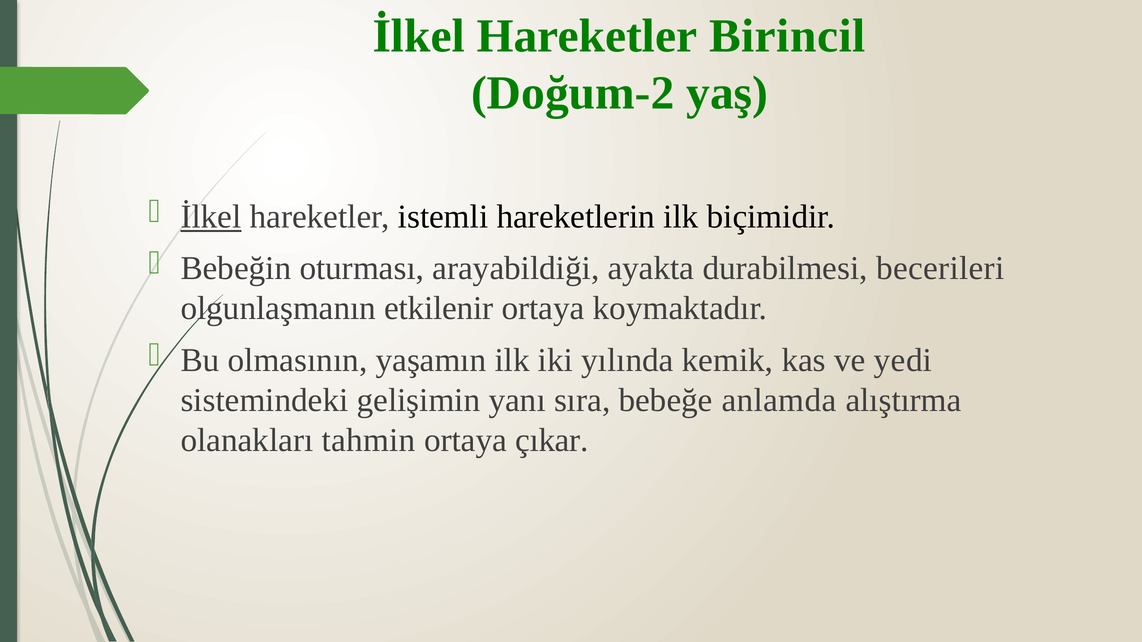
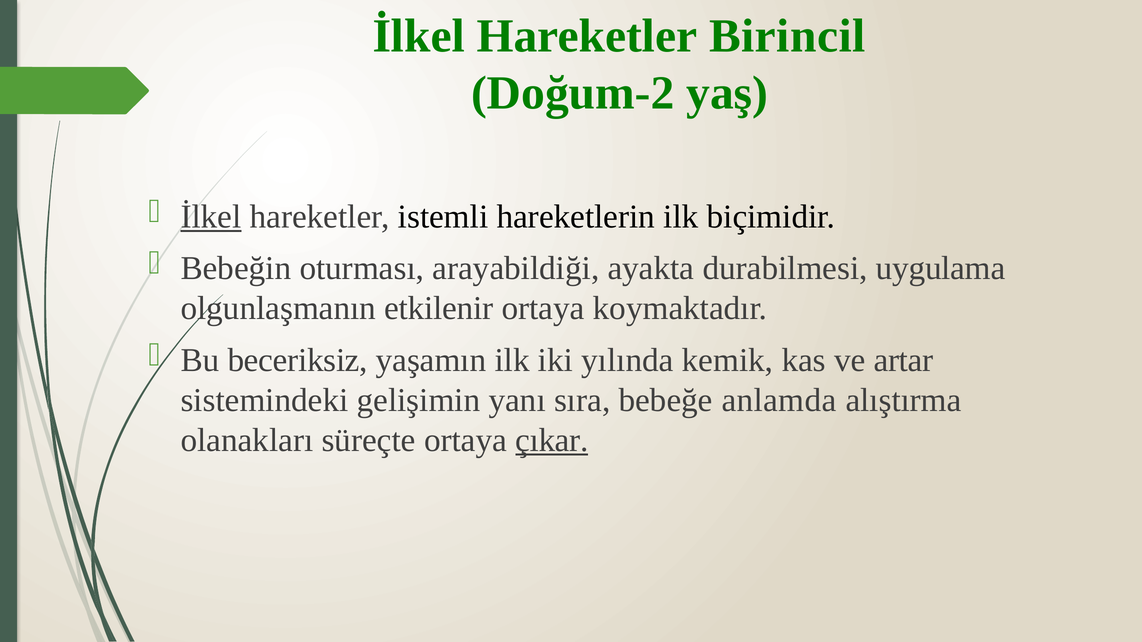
becerileri: becerileri -> uygulama (941, 269)
olmasının: olmasının -> beceriksiz (298, 360)
yedi: yedi -> artar (903, 360)
tahmin: tahmin -> süreçte (369, 440)
çıkar underline: none -> present (552, 440)
